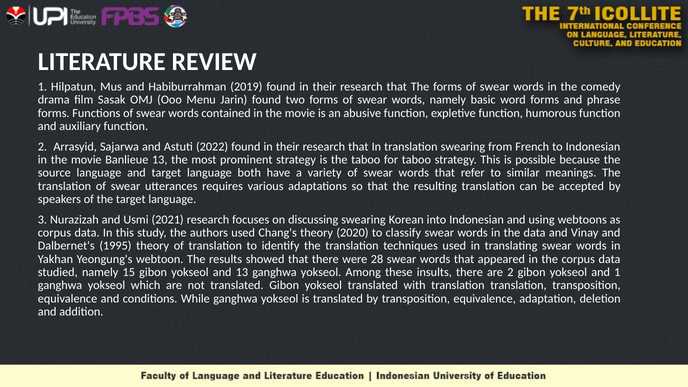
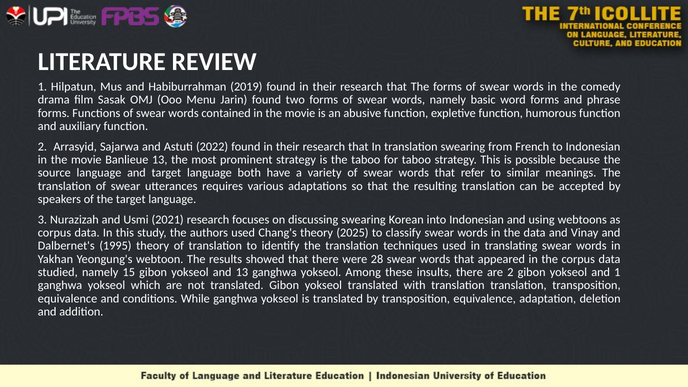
2020: 2020 -> 2025 (352, 233)
